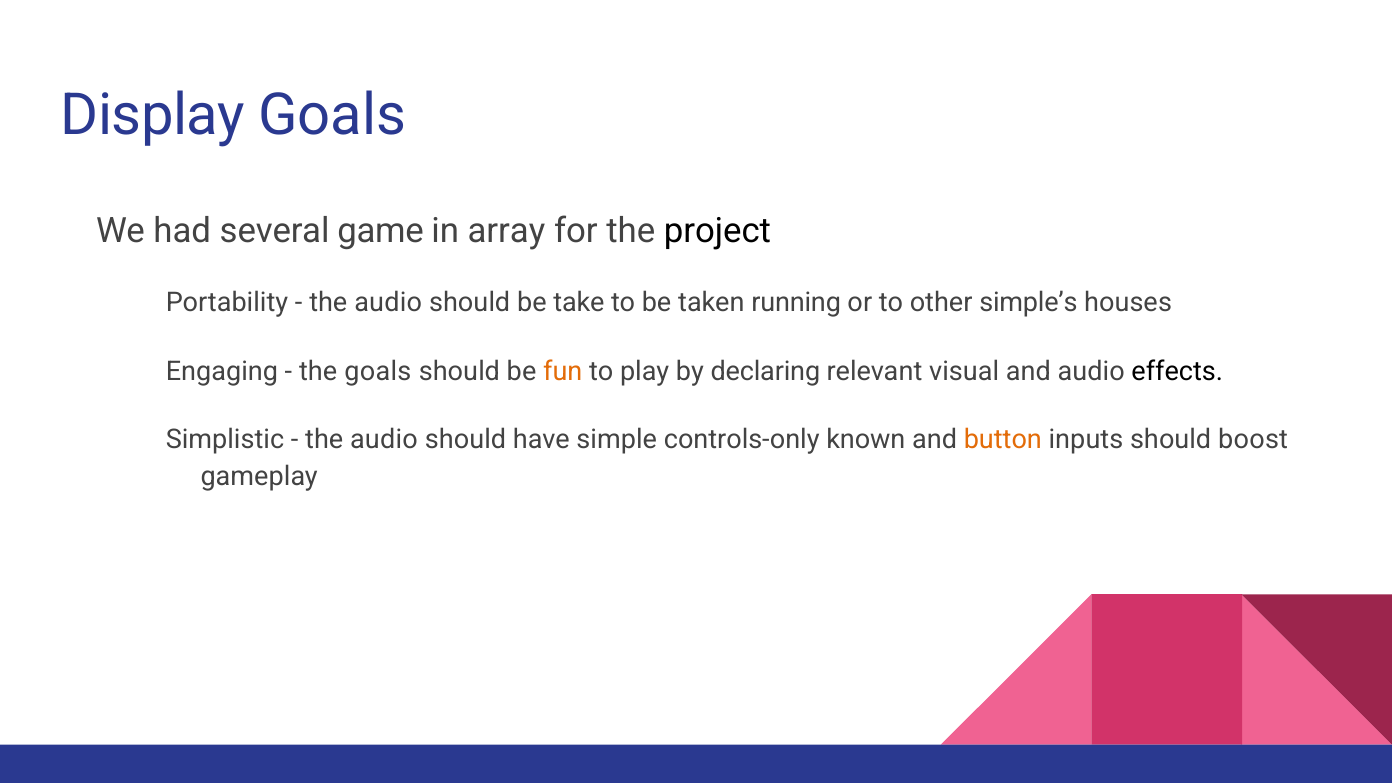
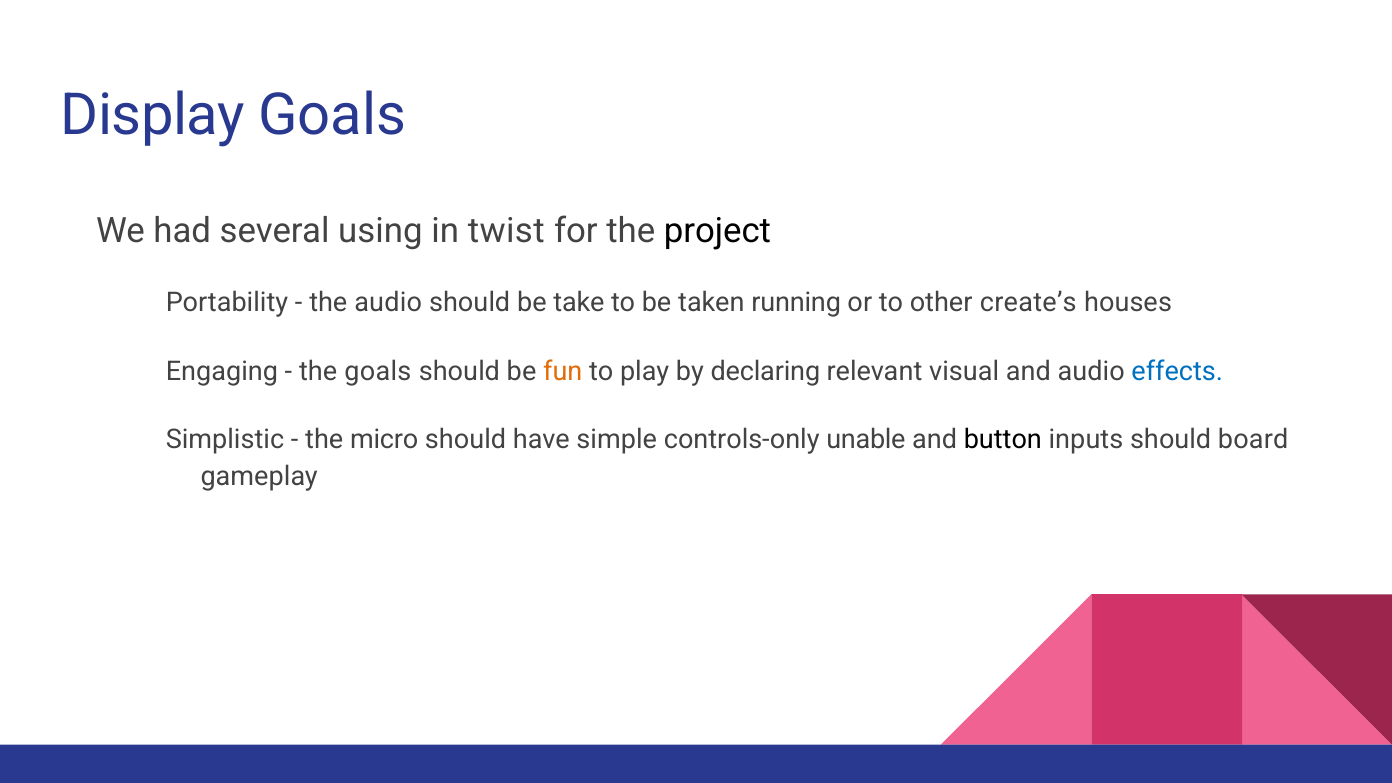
game: game -> using (380, 231)
array: array -> twist (506, 231)
simple’s: simple’s -> create’s (1028, 303)
effects colour: black -> blue (1177, 371)
audio: audio -> micro (384, 439)
known: known -> unable (866, 439)
button colour: orange -> black (1003, 439)
boost: boost -> board (1253, 439)
